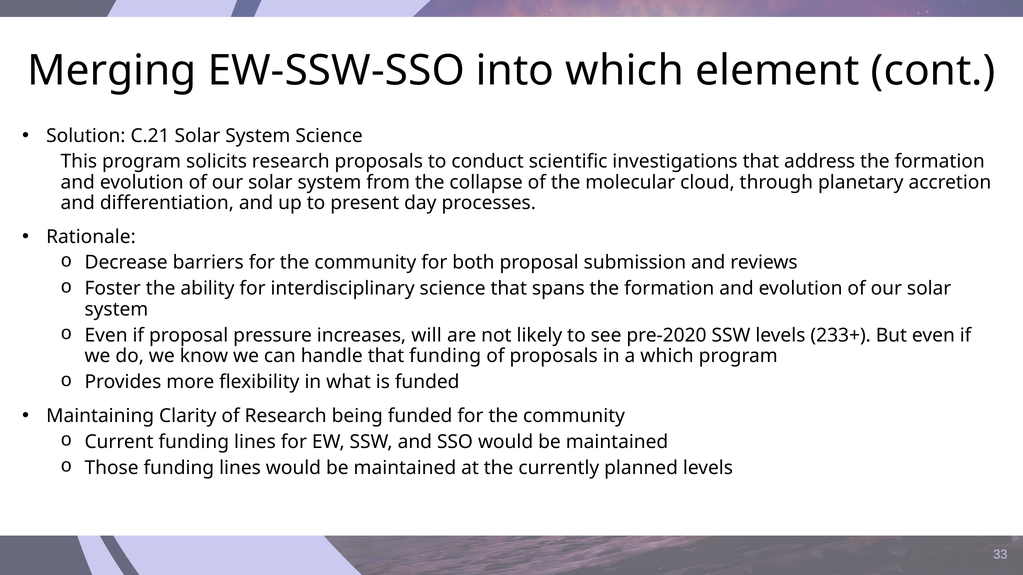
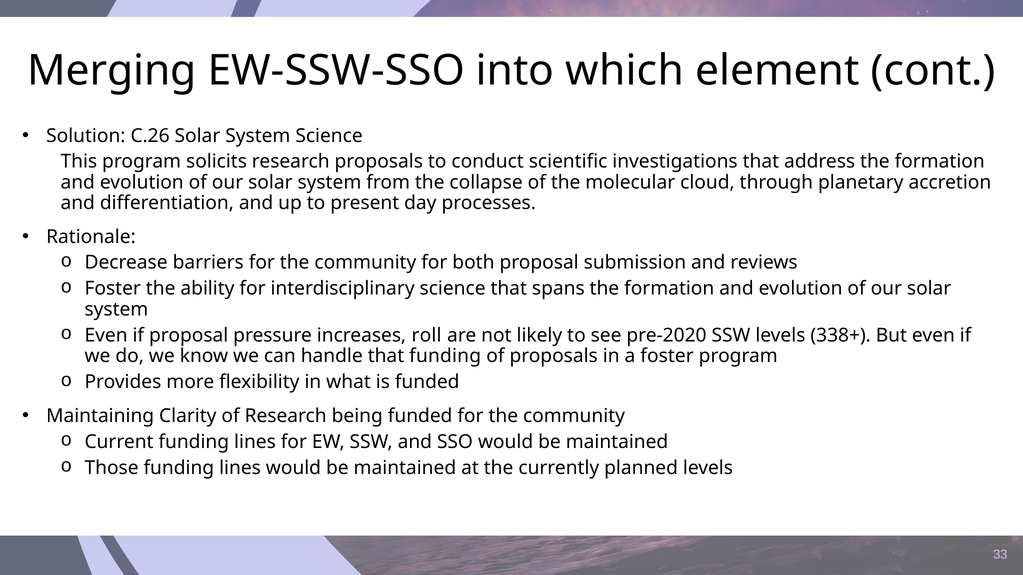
C.21: C.21 -> C.26 (150, 136)
will: will -> roll (427, 336)
233+: 233+ -> 338+ (841, 336)
a which: which -> foster (667, 356)
